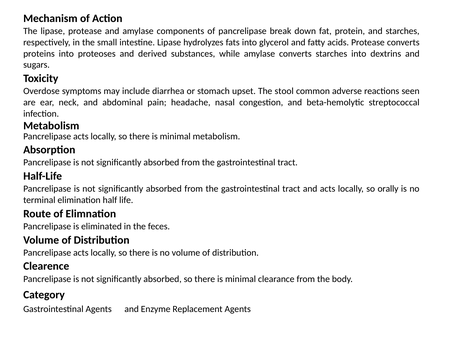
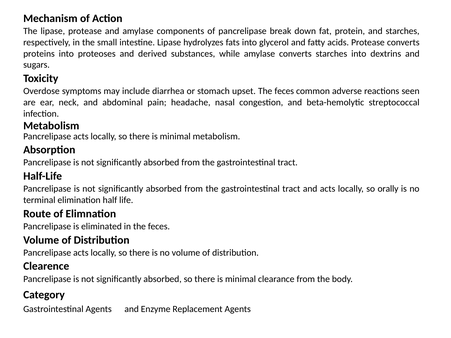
upset The stool: stool -> feces (284, 91)
